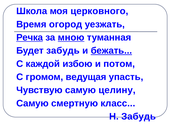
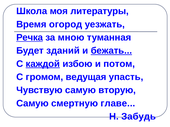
церковного: церковного -> литературы (100, 11)
мною underline: present -> none (71, 38)
Будет забудь: забудь -> зданий (63, 51)
каждой underline: none -> present (43, 64)
целину: целину -> вторую (117, 90)
класс: класс -> главе (118, 104)
